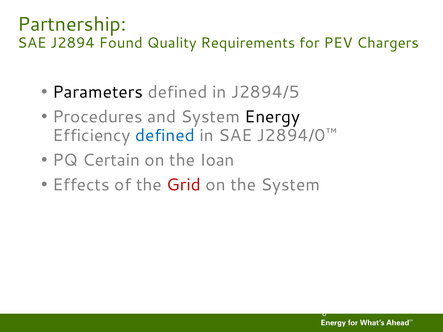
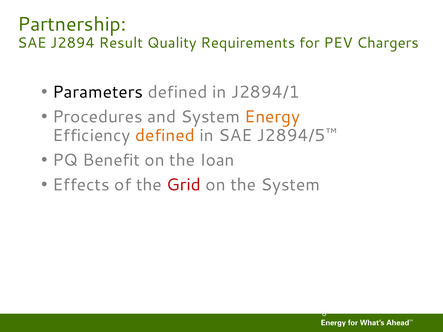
Found: Found -> Result (121, 43)
J2894/5: J2894/5 -> J2894/1 (265, 92)
Energy colour: black -> orange (272, 117)
defined colour: blue -> orange (165, 135)
J2894/0™: J2894/0™ -> J2894/5™ (297, 135)
Certain: Certain -> Benefit (111, 160)
